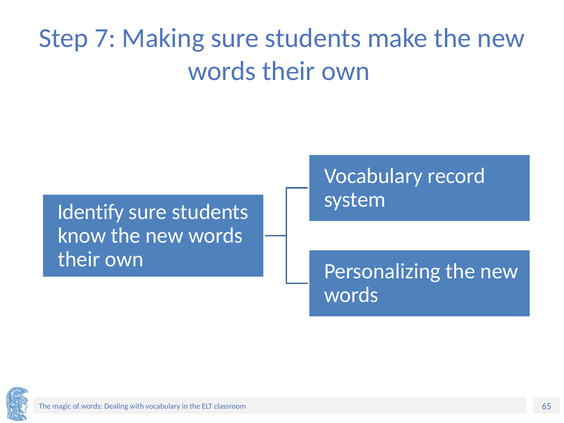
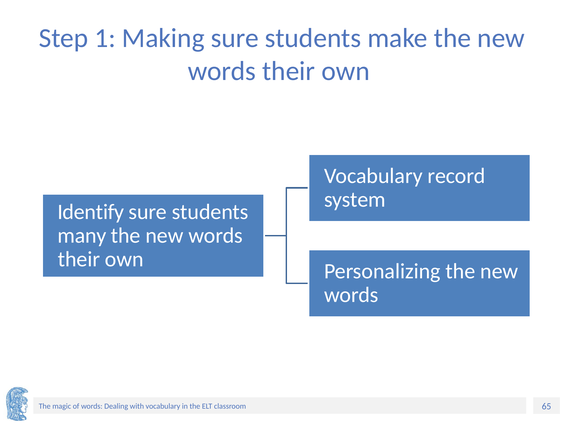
7: 7 -> 1 (105, 38)
know: know -> many (82, 235)
